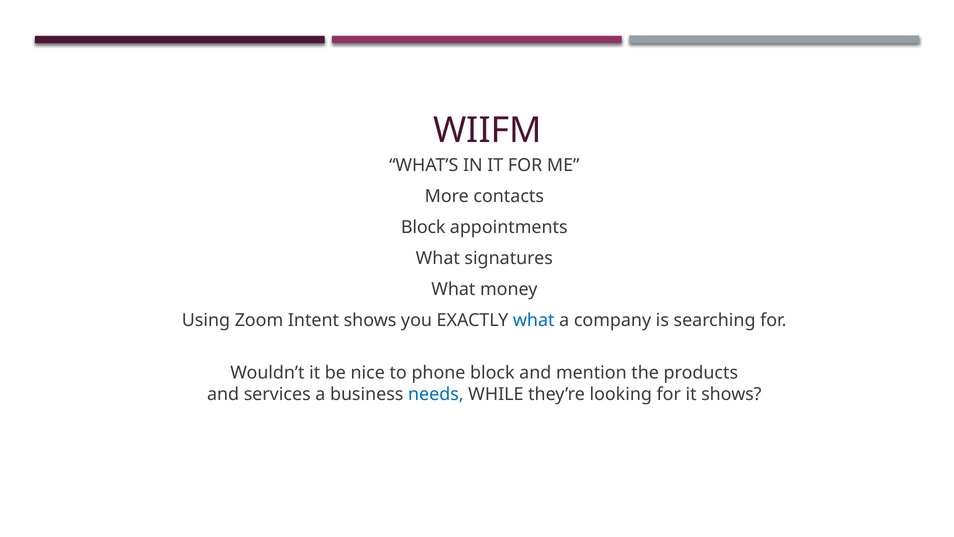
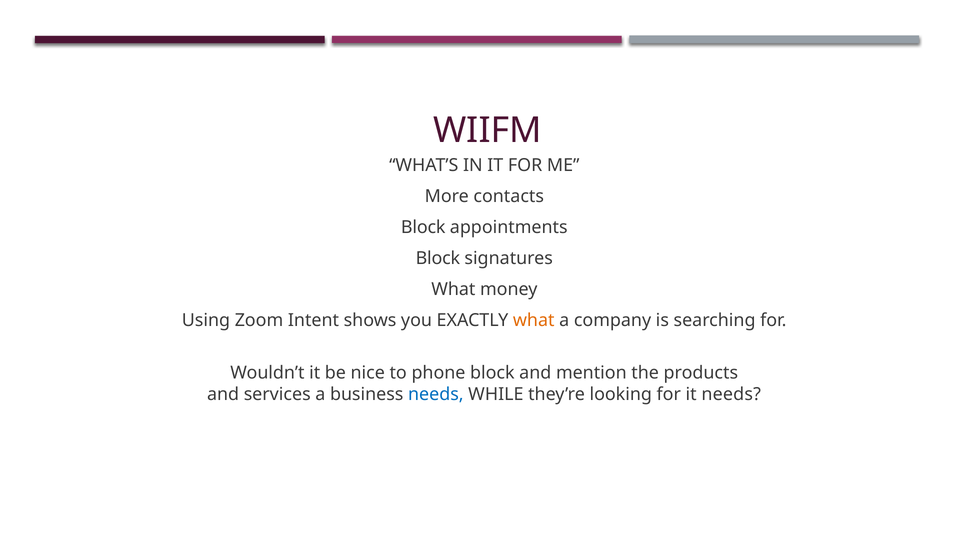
What: What -> Block (438, 258)
what colour: blue -> orange (534, 320)
it shows: shows -> needs (731, 394)
